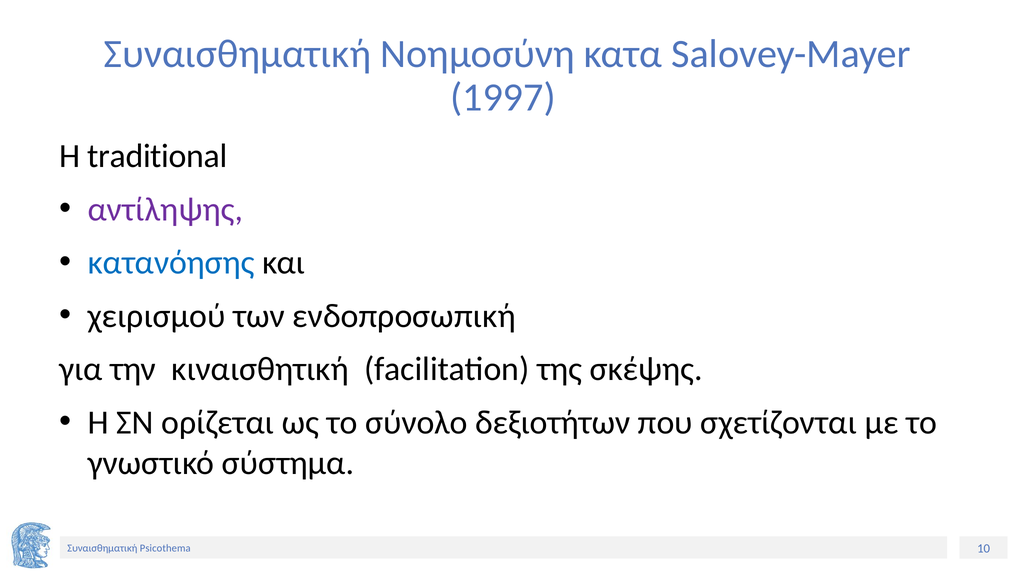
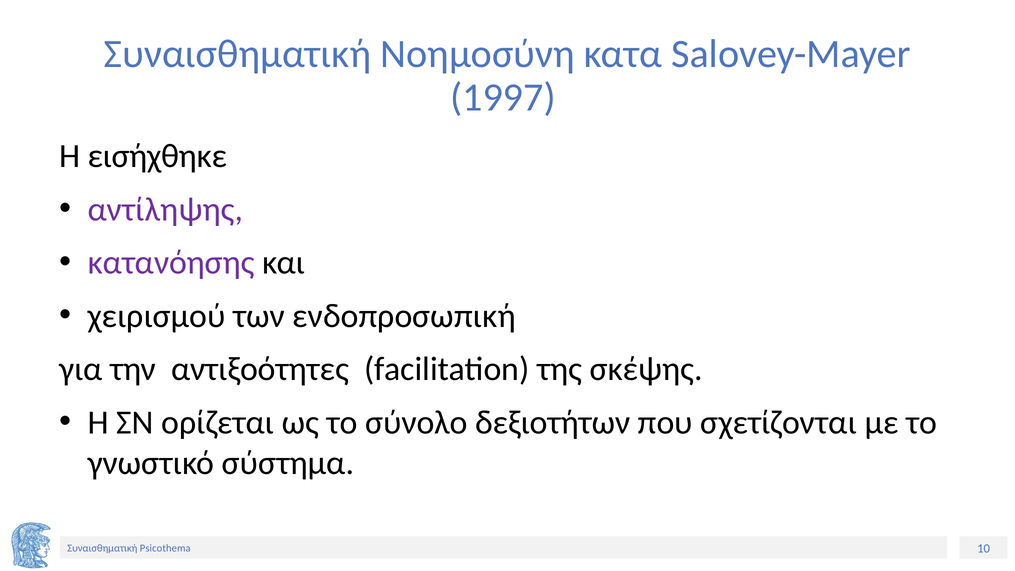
traditional: traditional -> εισήχθηκε (157, 156)
κατανόησης colour: blue -> purple (171, 263)
κιναισθητική: κιναισθητική -> αντιξοότητες (260, 369)
